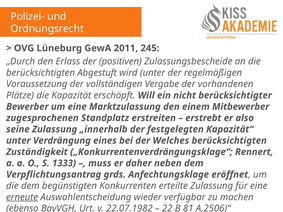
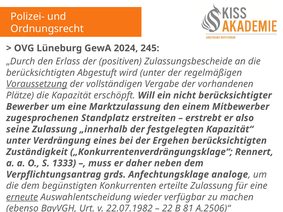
2011: 2011 -> 2024 (126, 48)
Voraussetzung underline: none -> present (37, 84)
Welches: Welches -> Ergehen (171, 141)
eröffnet: eröffnet -> analoge (230, 175)
